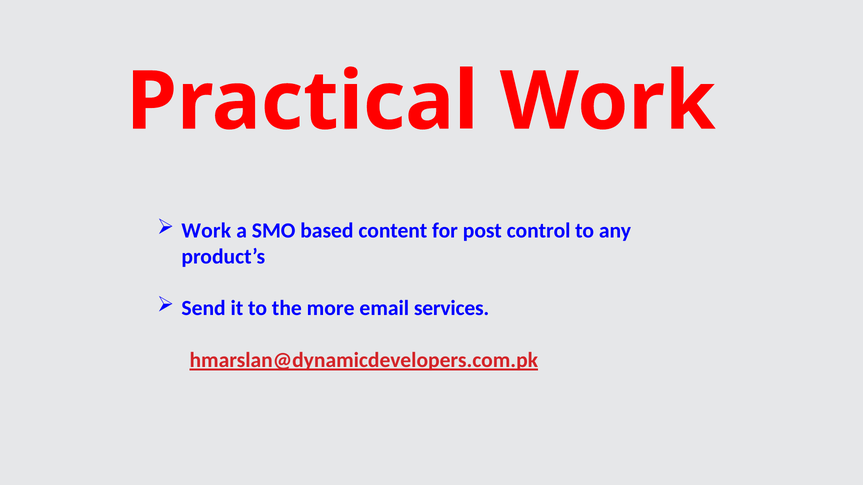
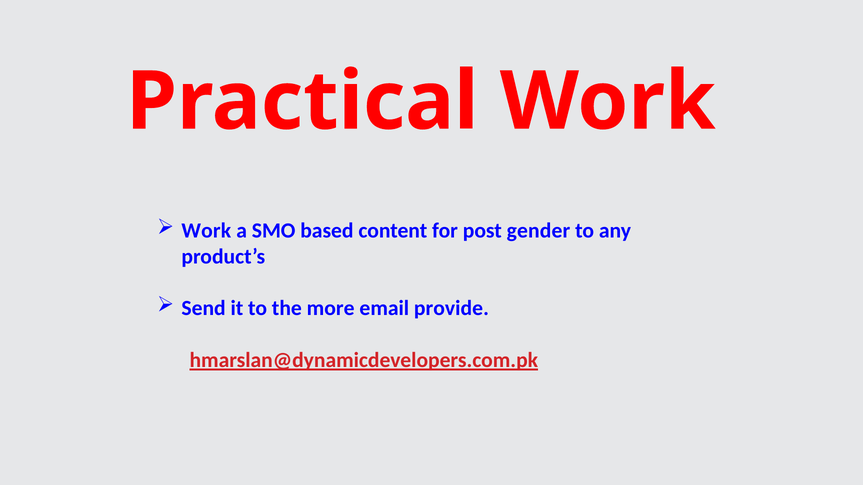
control: control -> gender (538, 231)
services: services -> provide (451, 309)
